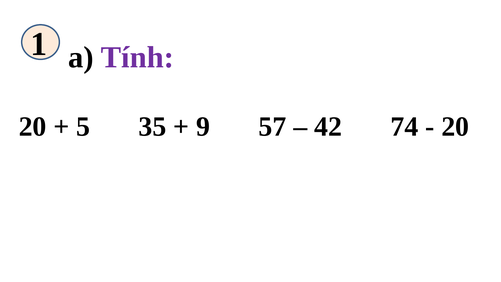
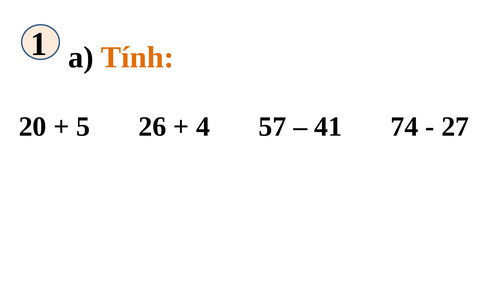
Tính colour: purple -> orange (137, 57)
35: 35 -> 26 (153, 127)
9: 9 -> 4 (203, 127)
42: 42 -> 41 (328, 127)
20: 20 -> 27 (455, 127)
